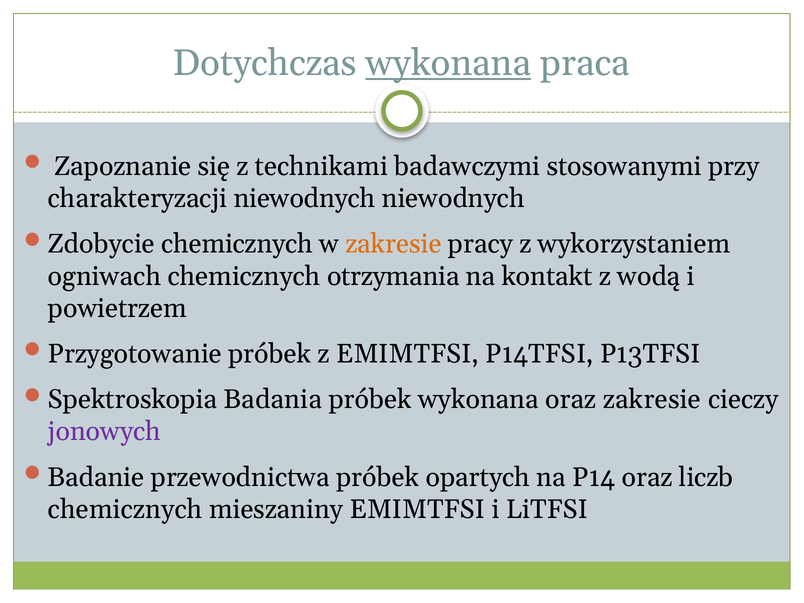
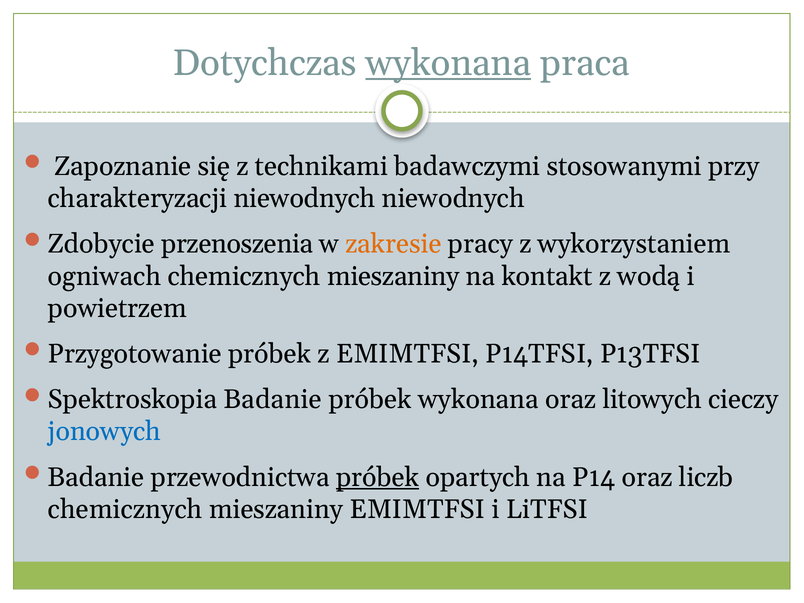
Zdobycie chemicznych: chemicznych -> przenoszenia (237, 244)
otrzymania: otrzymania -> mieszaniny (393, 276)
Spektroskopia Badania: Badania -> Badanie (273, 399)
oraz zakresie: zakresie -> litowych (652, 399)
jonowych colour: purple -> blue (104, 432)
próbek underline: none -> present (378, 477)
